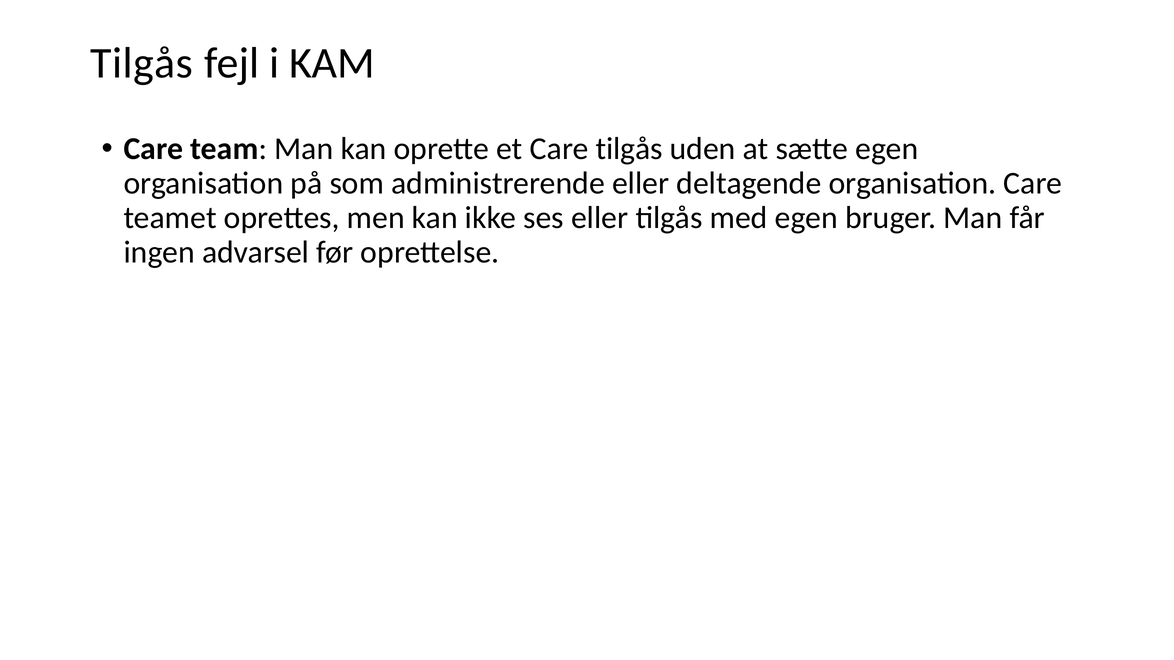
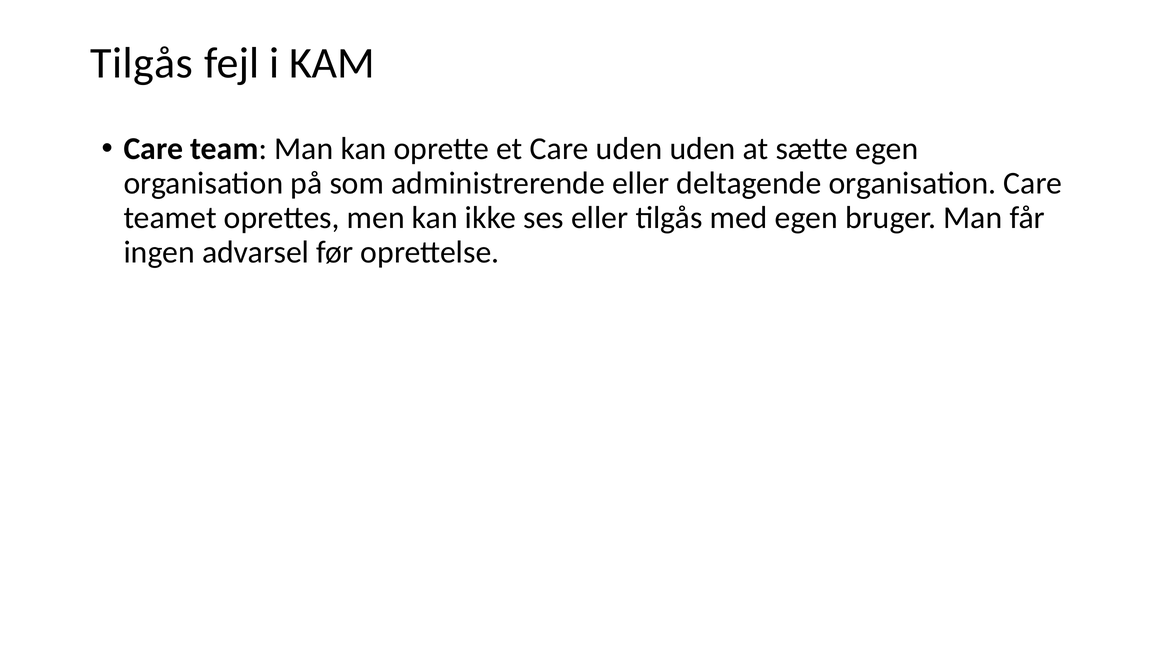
Care tilgås: tilgås -> uden (629, 149)
